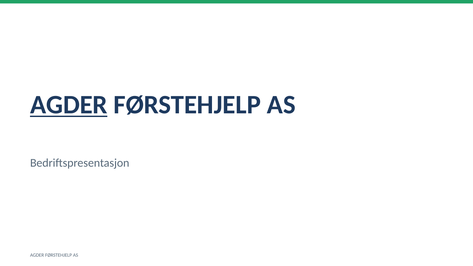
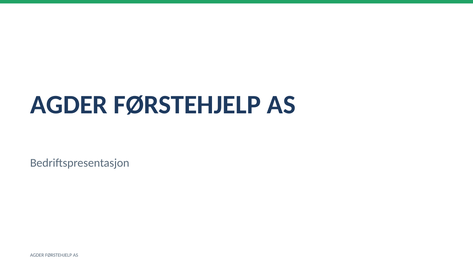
AGDER underline: present -> none (69, 105)
